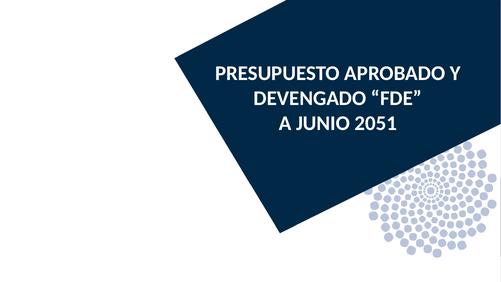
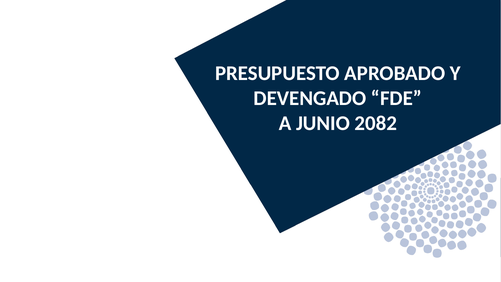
2051: 2051 -> 2082 (376, 123)
